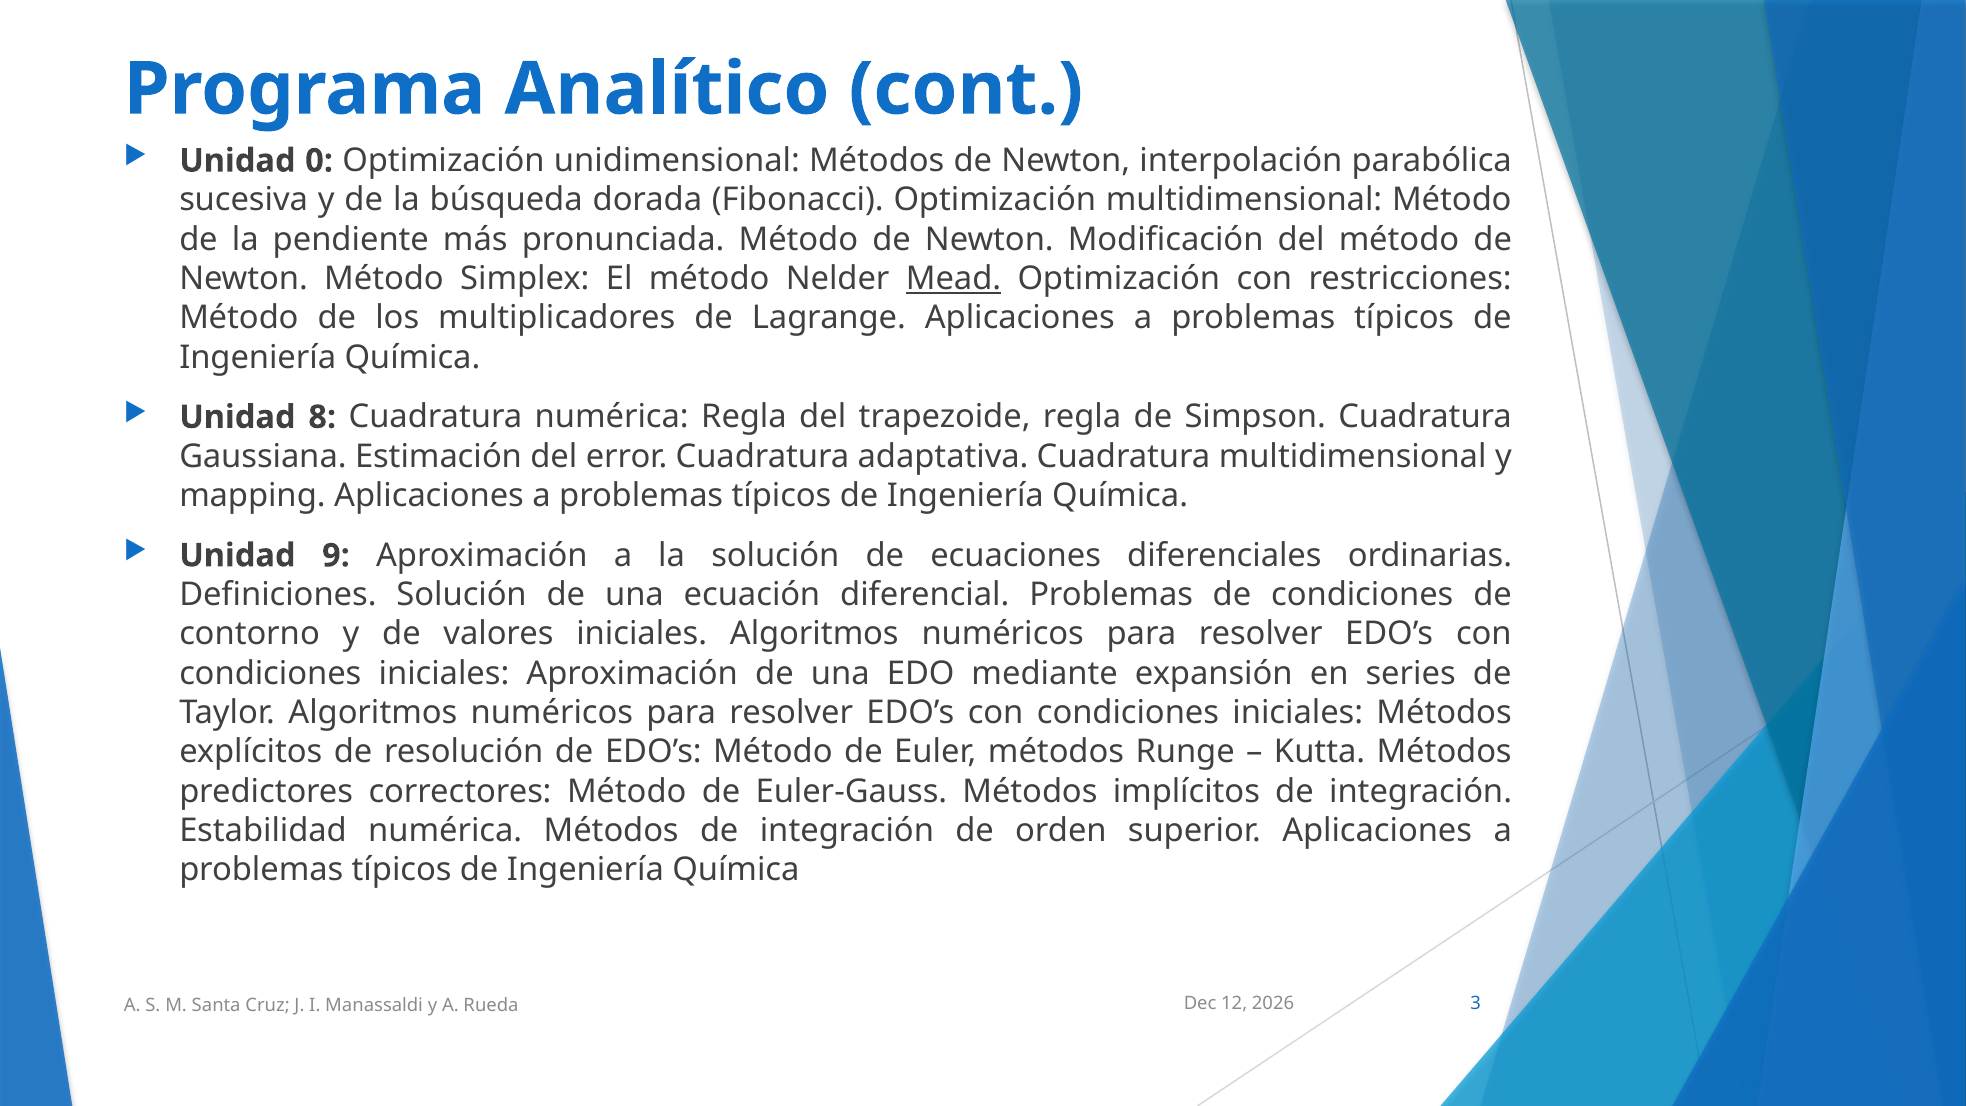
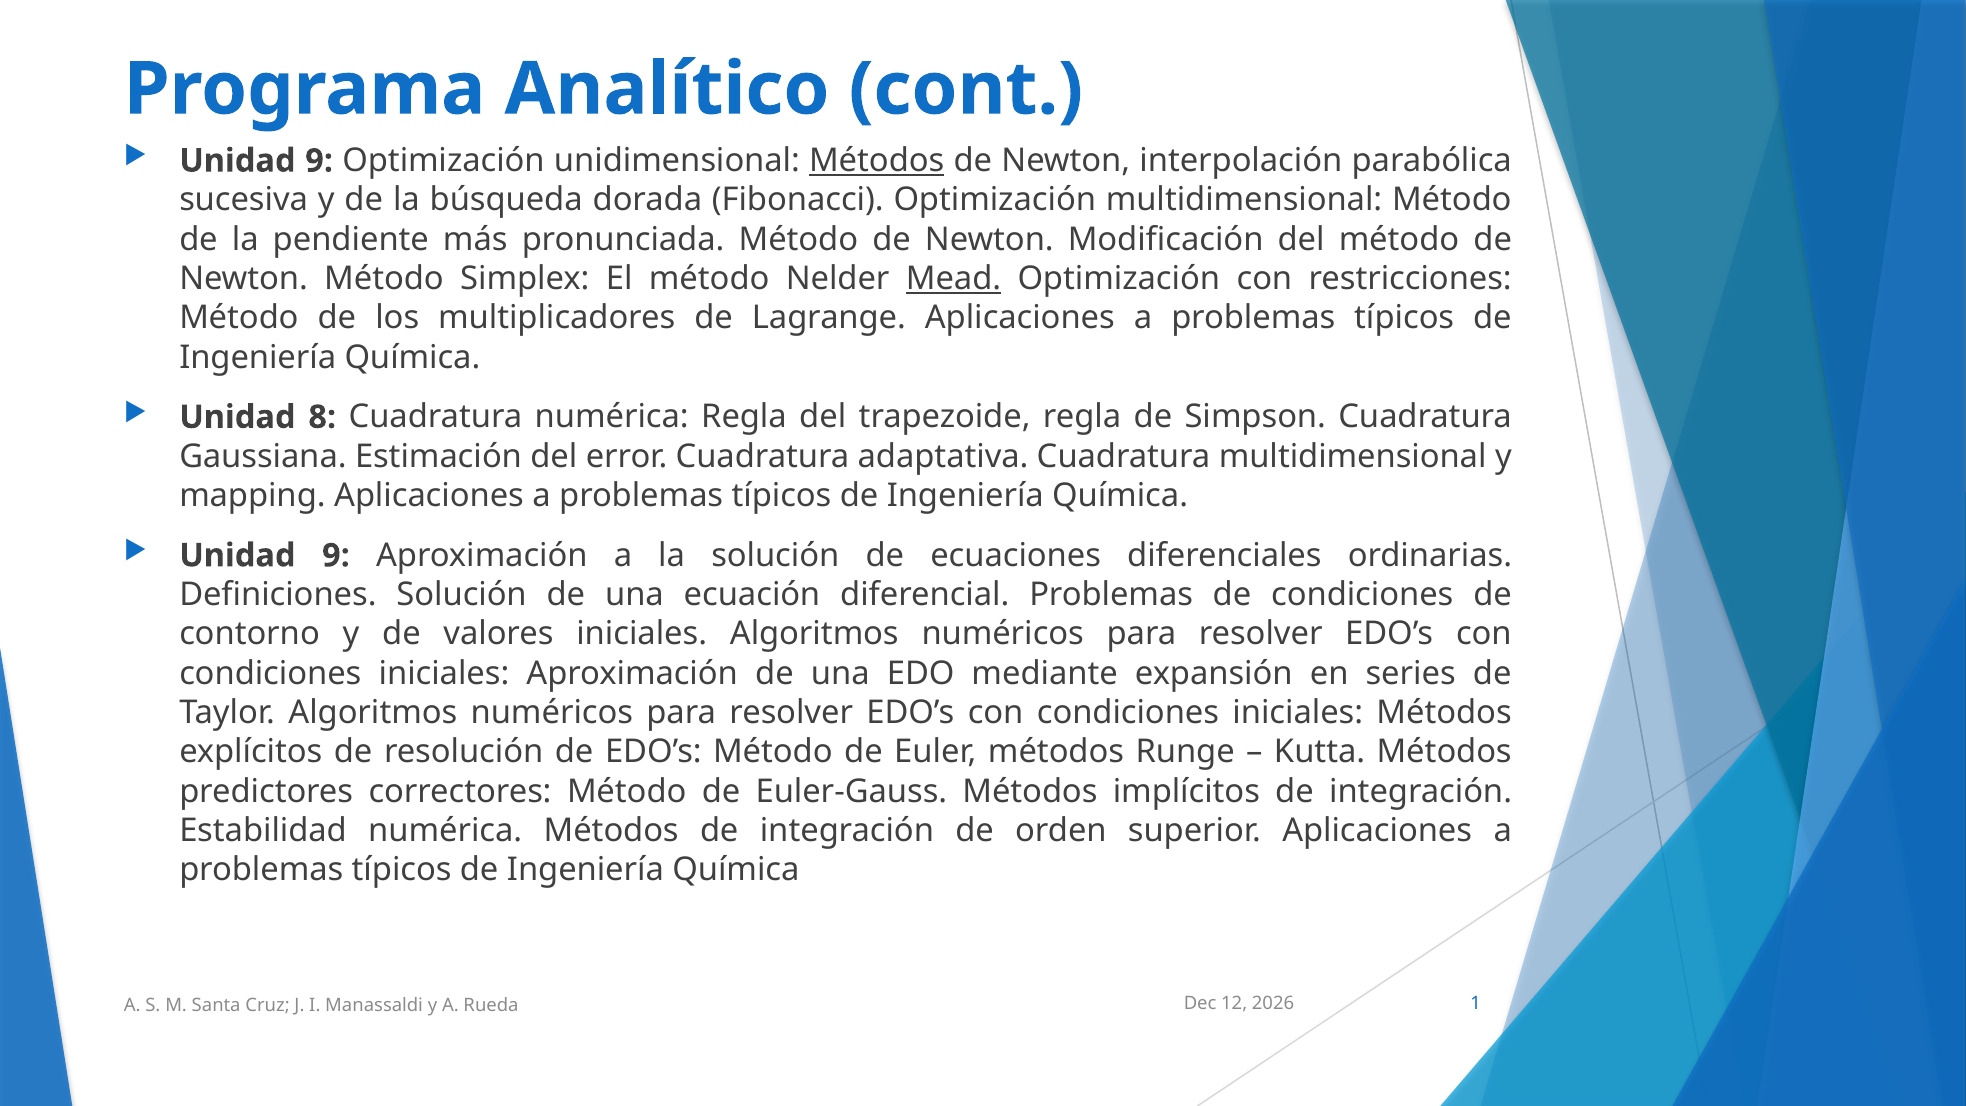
0: 0 -> 9 (319, 161)
Métodos underline: none -> present (877, 161)
3: 3 -> 1 (1476, 1003)
